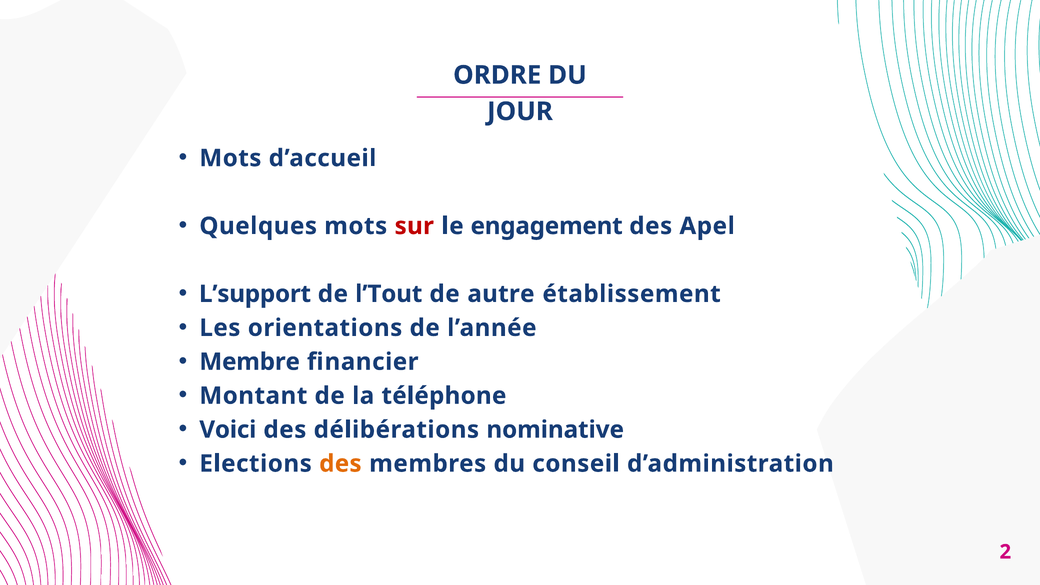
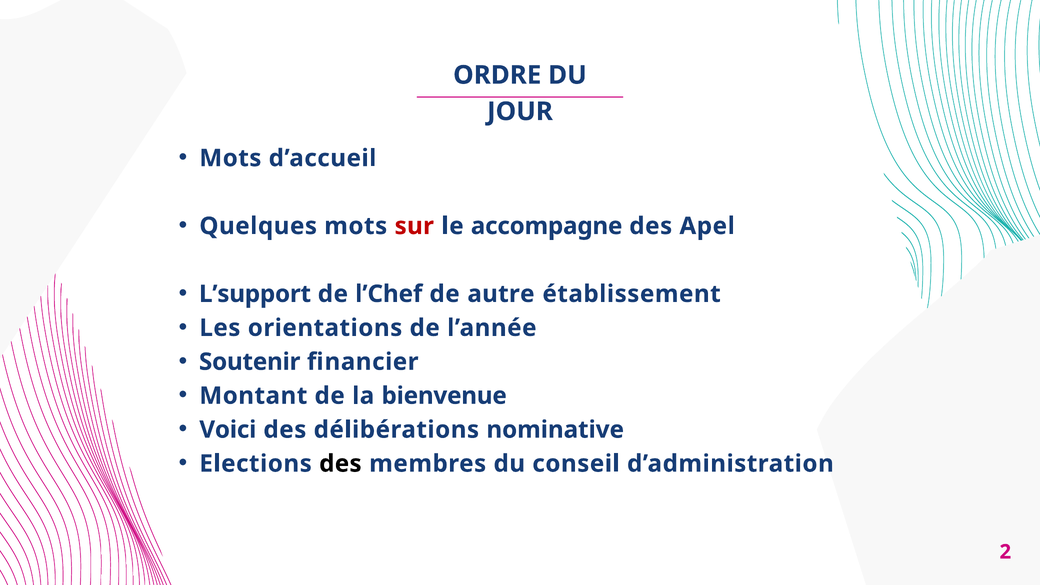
engagement: engagement -> accompagne (547, 226)
l’Tout: l’Tout -> l’Chef (389, 294)
Membre: Membre -> Soutenir (250, 362)
téléphone: téléphone -> bienvenue (444, 396)
des colour: orange -> black (340, 464)
